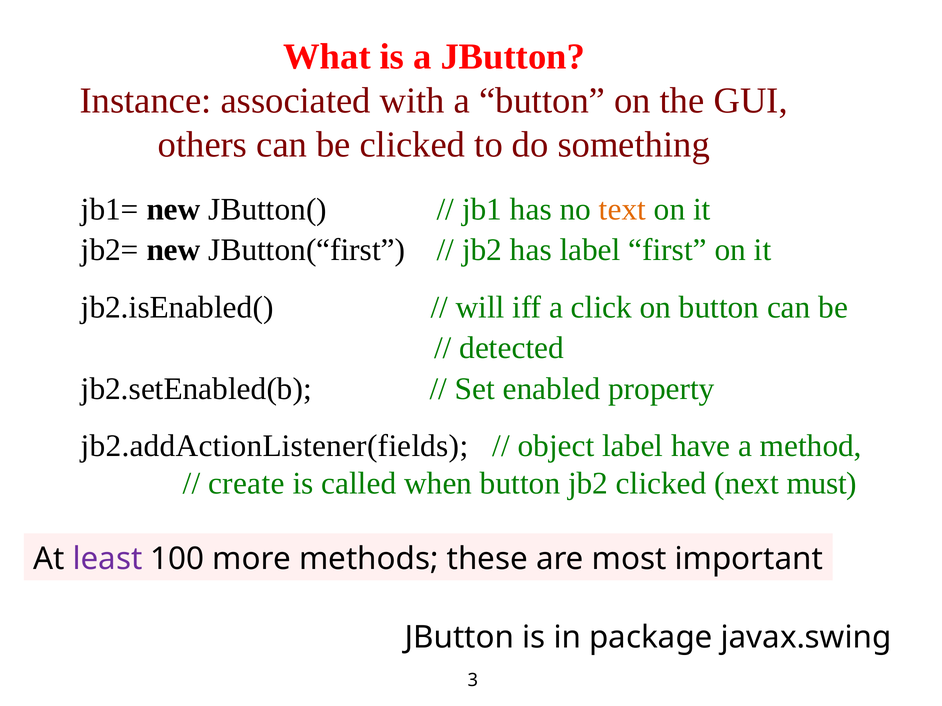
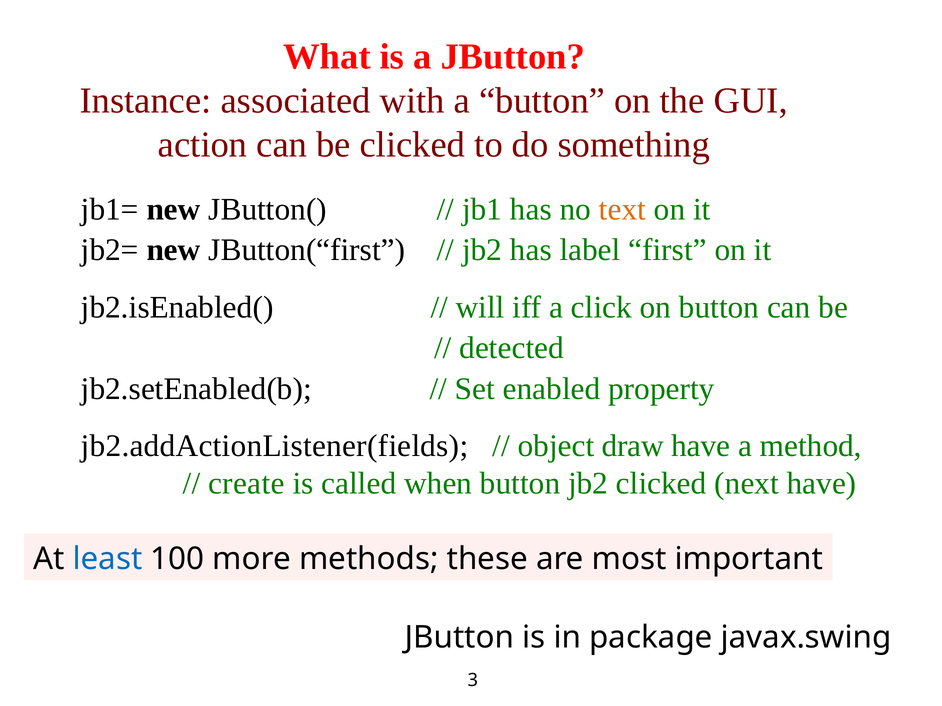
others: others -> action (203, 145)
object label: label -> draw (633, 446)
next must: must -> have (822, 484)
least colour: purple -> blue (108, 559)
